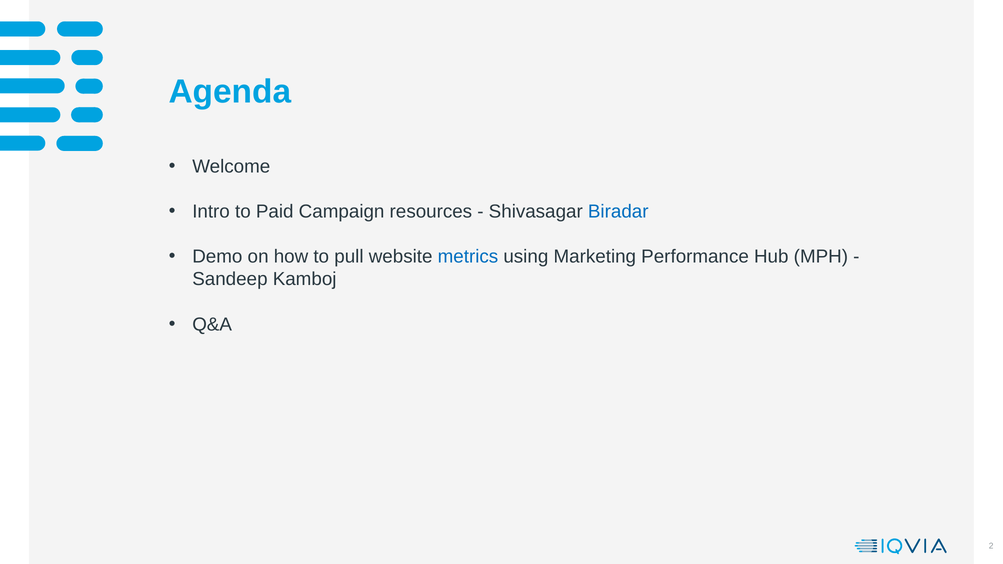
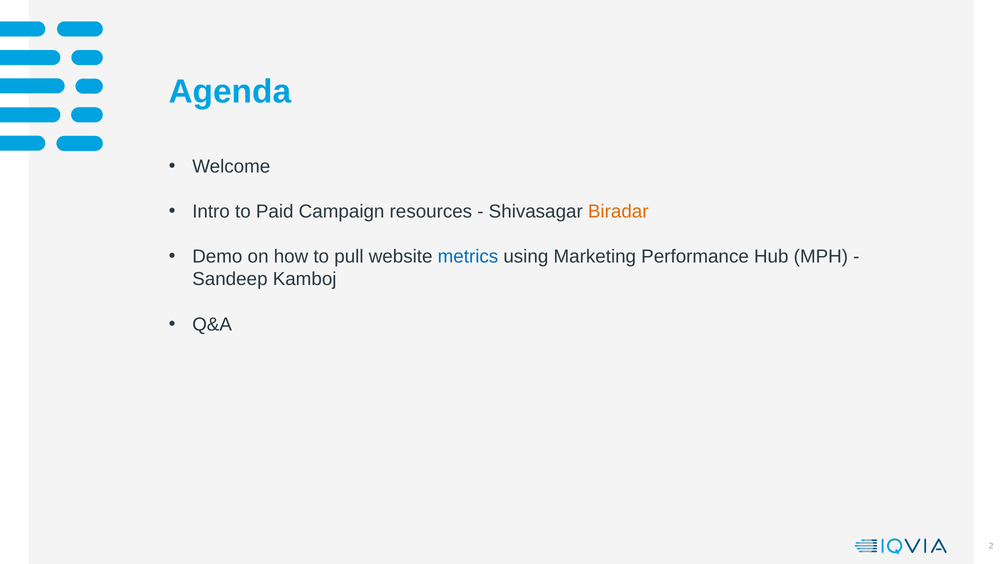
Biradar colour: blue -> orange (618, 212)
